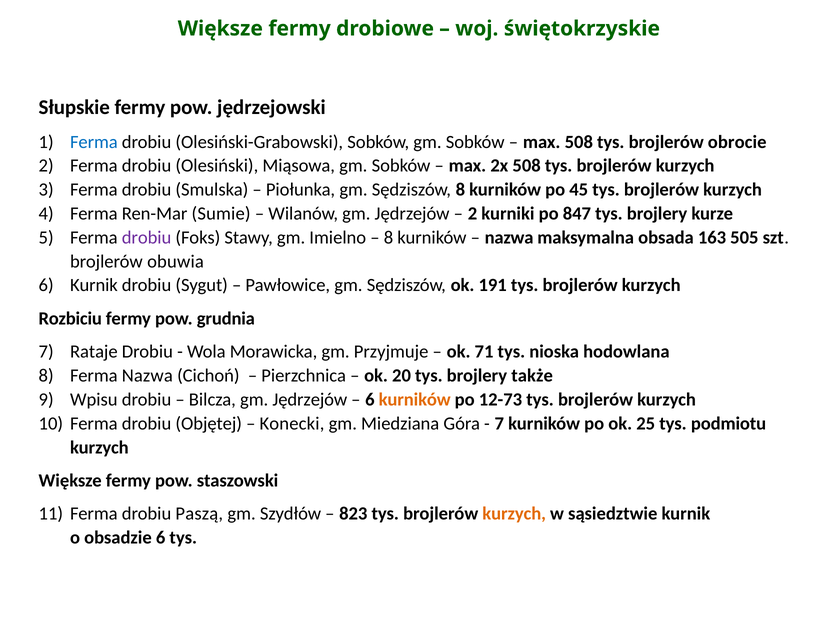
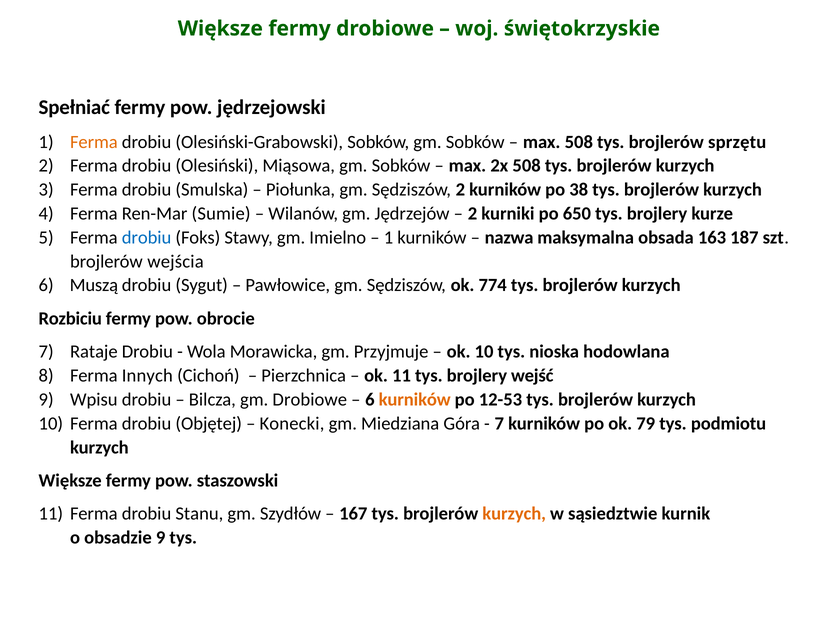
Słupskie: Słupskie -> Spełniać (74, 107)
Ferma colour: blue -> orange (94, 142)
obrocie: obrocie -> sprzętu (737, 142)
Sędziszów 8: 8 -> 2 (460, 190)
45: 45 -> 38 (579, 190)
847: 847 -> 650 (577, 213)
drobiu colour: purple -> blue (147, 237)
8: 8 -> 1 (389, 237)
505: 505 -> 187 (744, 237)
obuwia: obuwia -> wejścia (175, 261)
6 Kurnik: Kurnik -> Muszą (94, 285)
191: 191 -> 774 (493, 285)
grudnia: grudnia -> obrocie (226, 318)
ok 71: 71 -> 10 (484, 351)
Ferma Nazwa: Nazwa -> Innych (147, 375)
ok 20: 20 -> 11 (401, 375)
także: także -> wejść (532, 375)
Bilcza gm Jędrzejów: Jędrzejów -> Drobiowe (310, 399)
12-73: 12-73 -> 12-53 (500, 399)
25: 25 -> 79 (646, 423)
Paszą: Paszą -> Stanu (199, 513)
823: 823 -> 167 (353, 513)
obsadzie 6: 6 -> 9 (161, 537)
